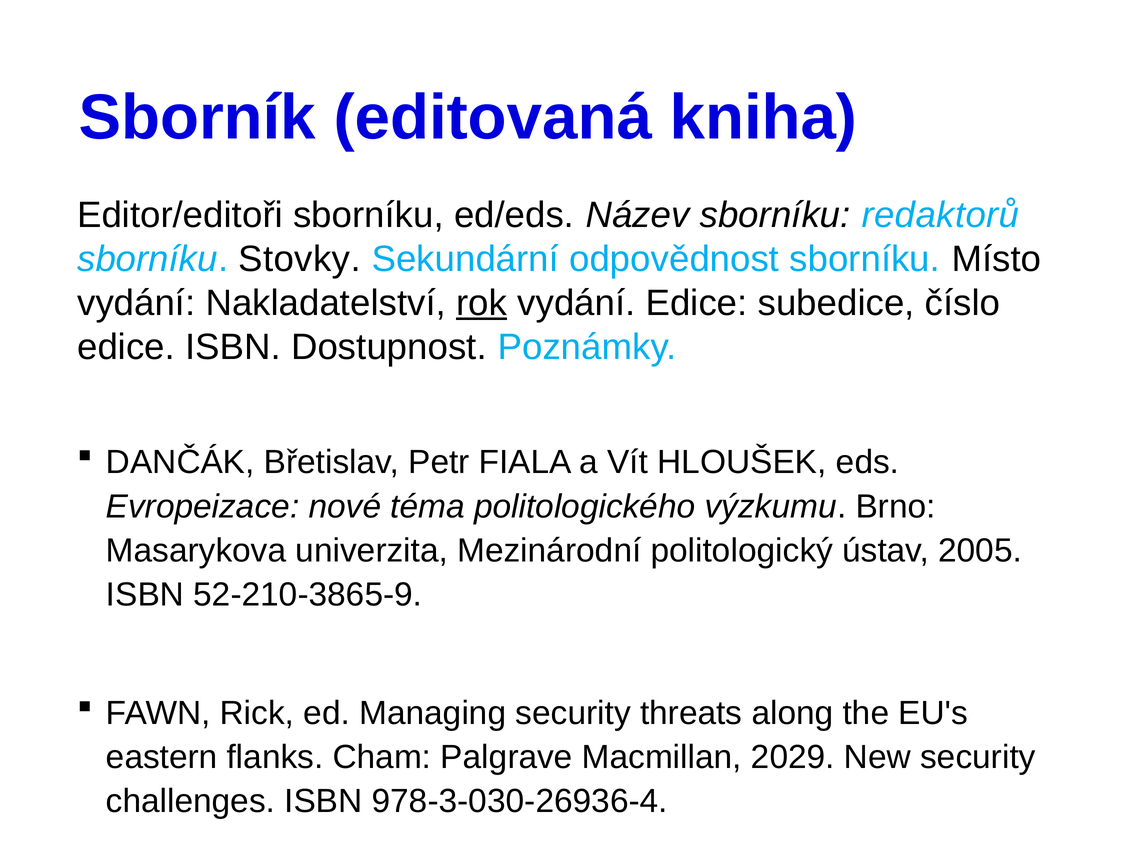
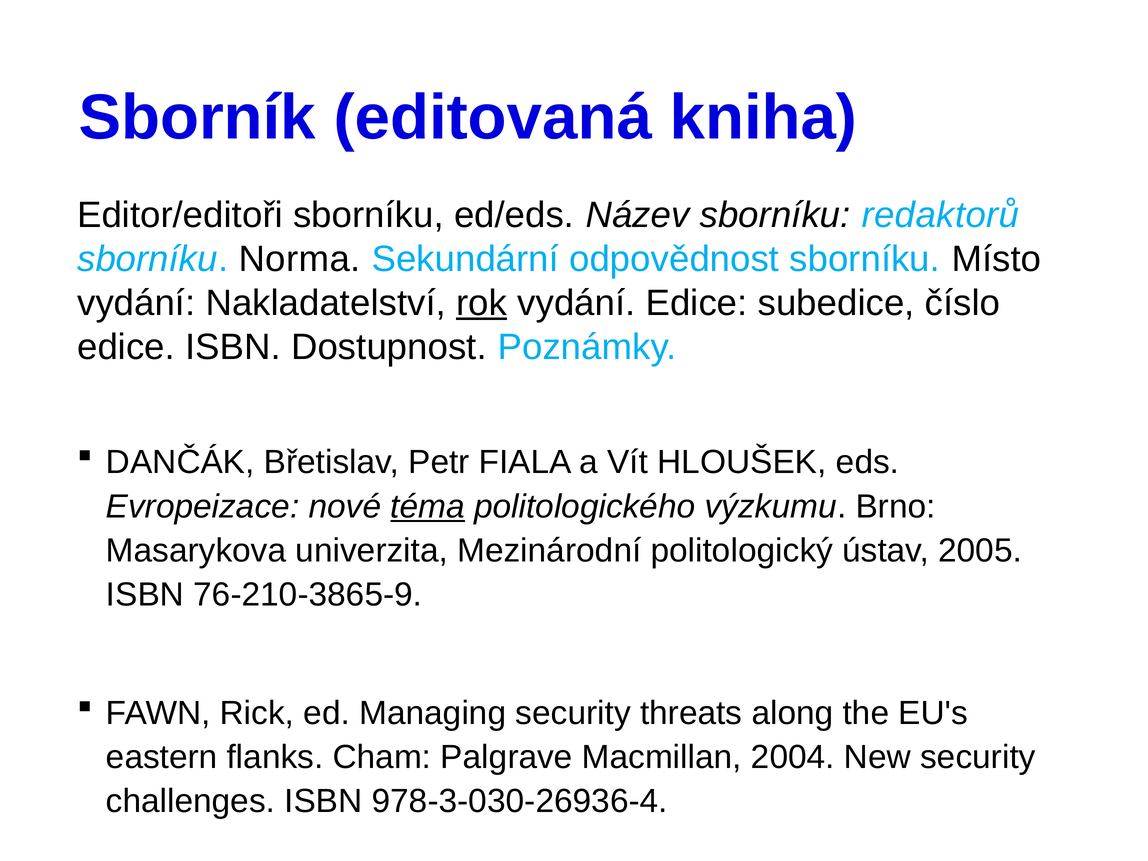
Stovky: Stovky -> Norma (300, 259)
téma underline: none -> present (428, 506)
52-210-3865-9: 52-210-3865-9 -> 76-210-3865-9 (308, 595)
2029: 2029 -> 2004 (793, 757)
